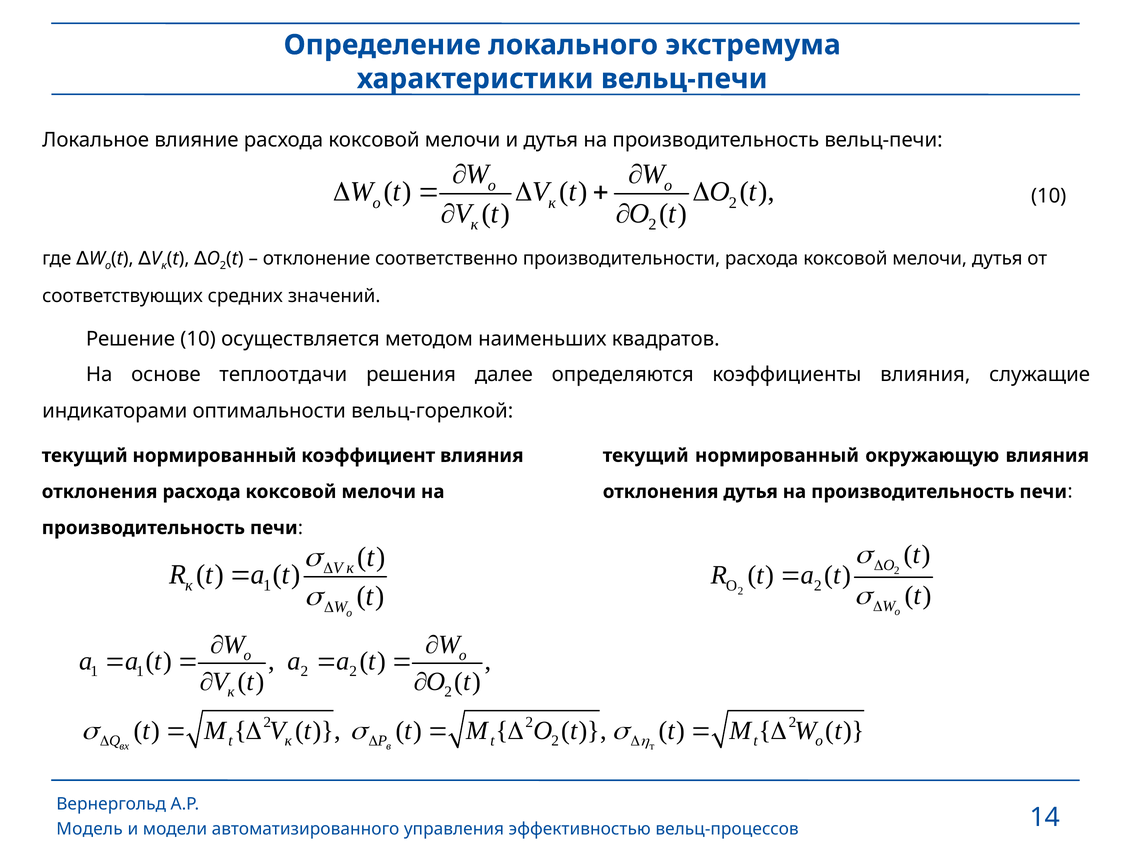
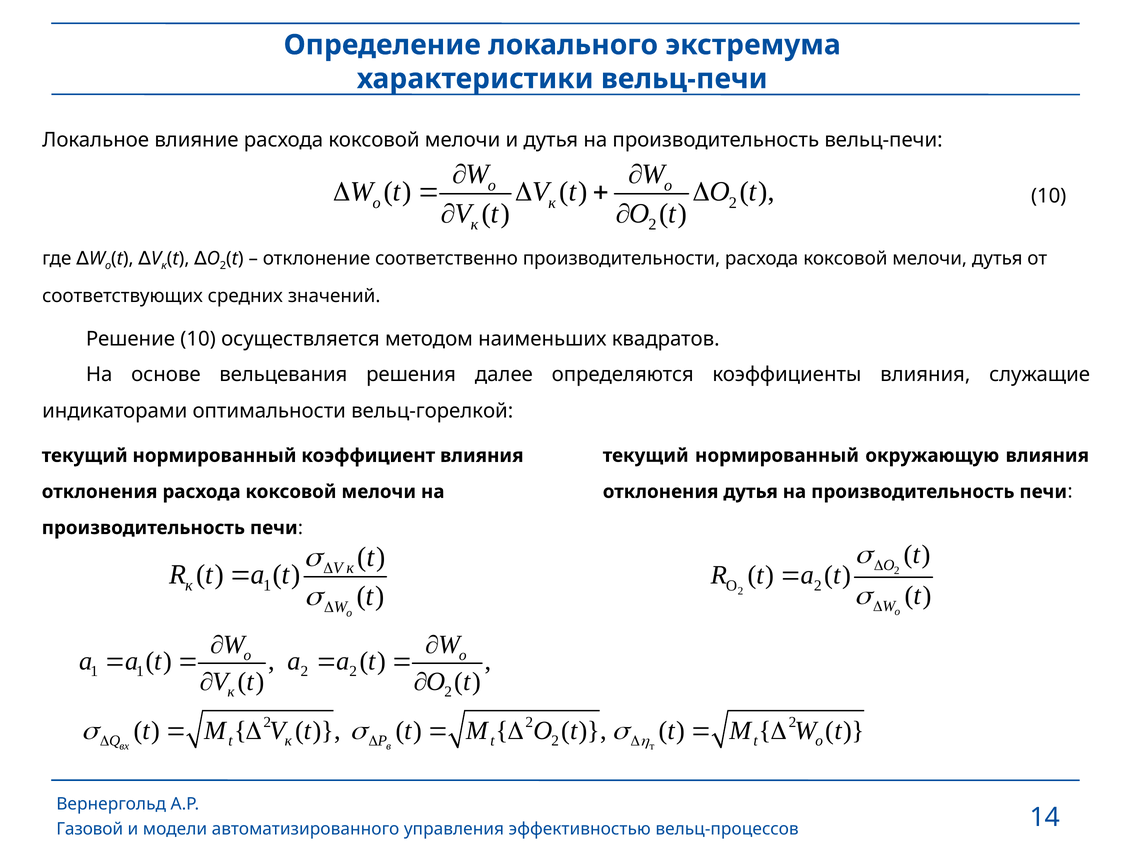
теплоотдачи: теплоотдачи -> вельцевания (283, 375)
Модель: Модель -> Газовой (90, 829)
